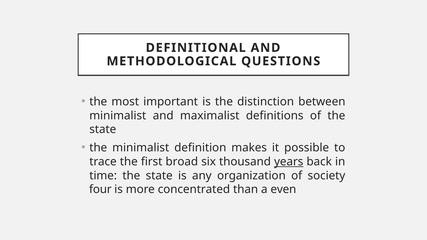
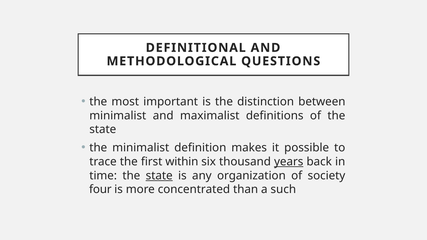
broad: broad -> within (182, 162)
state underline: none -> present (159, 176)
even: even -> such (283, 190)
